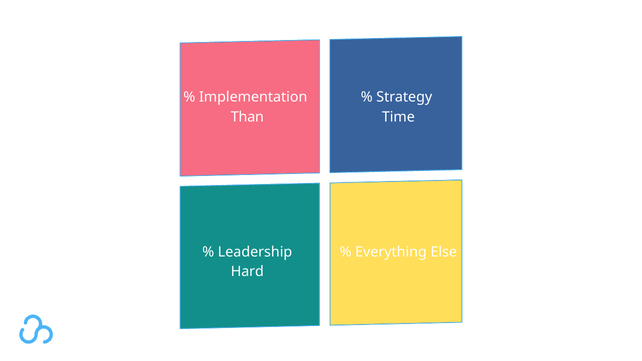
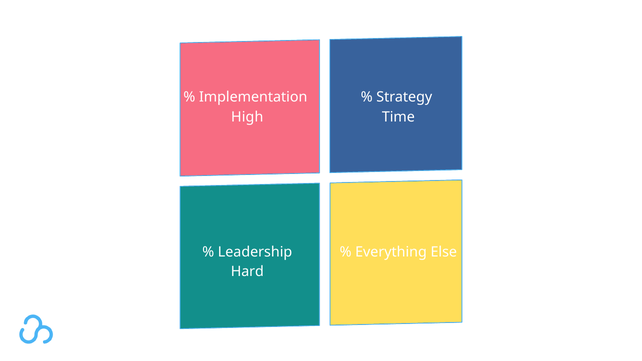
Than: Than -> High (247, 117)
